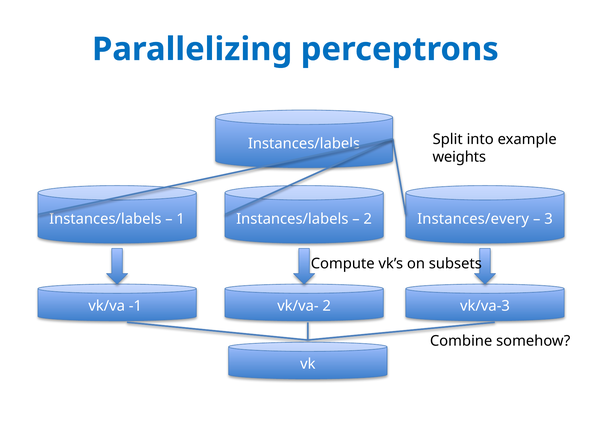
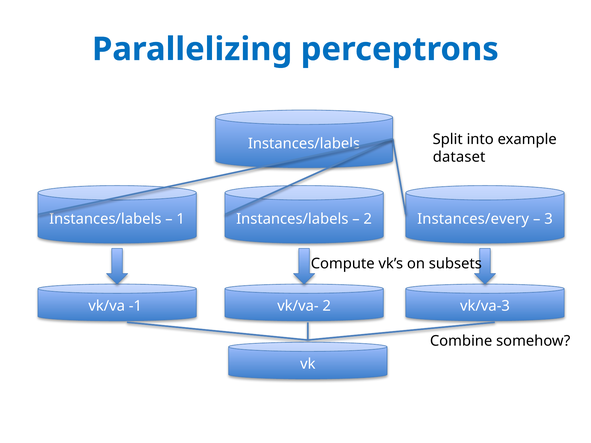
weights: weights -> dataset (459, 157)
